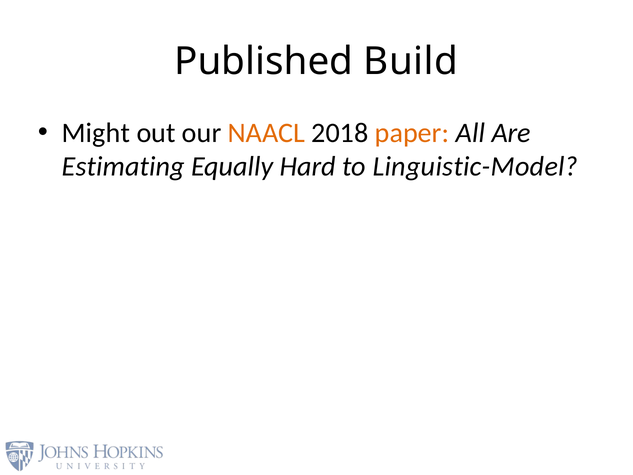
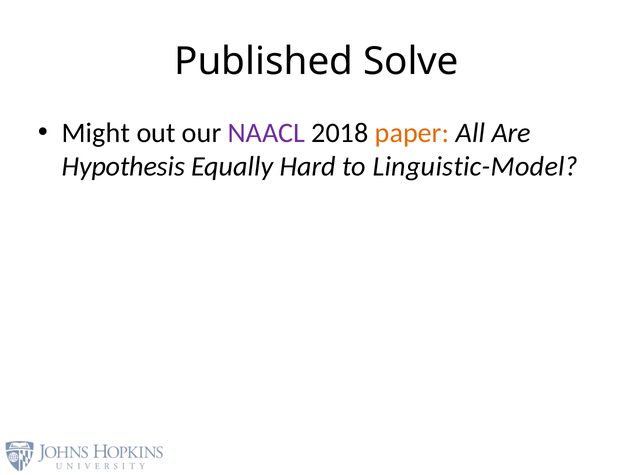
Build: Build -> Solve (411, 61)
NAACL colour: orange -> purple (266, 133)
Estimating: Estimating -> Hypothesis (123, 167)
